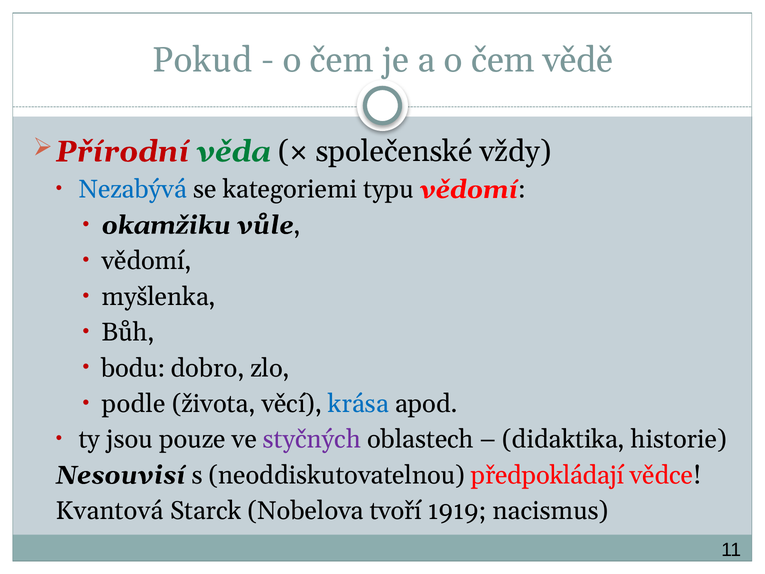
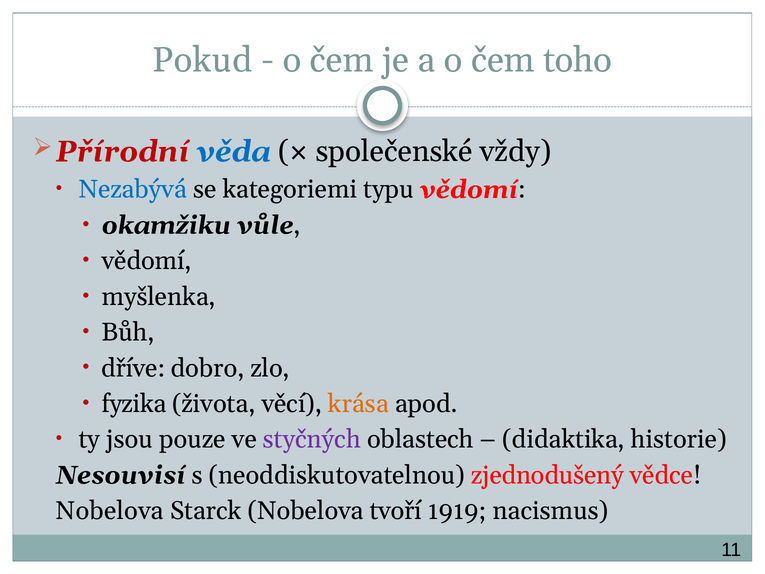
vědě: vědě -> toho (578, 60)
věda colour: green -> blue (234, 152)
bodu: bodu -> dříve (133, 368)
podle: podle -> fyzika (134, 404)
krása colour: blue -> orange (358, 404)
předpokládají: předpokládají -> zjednodušený (548, 475)
Kvantová: Kvantová -> Nobelova (110, 511)
